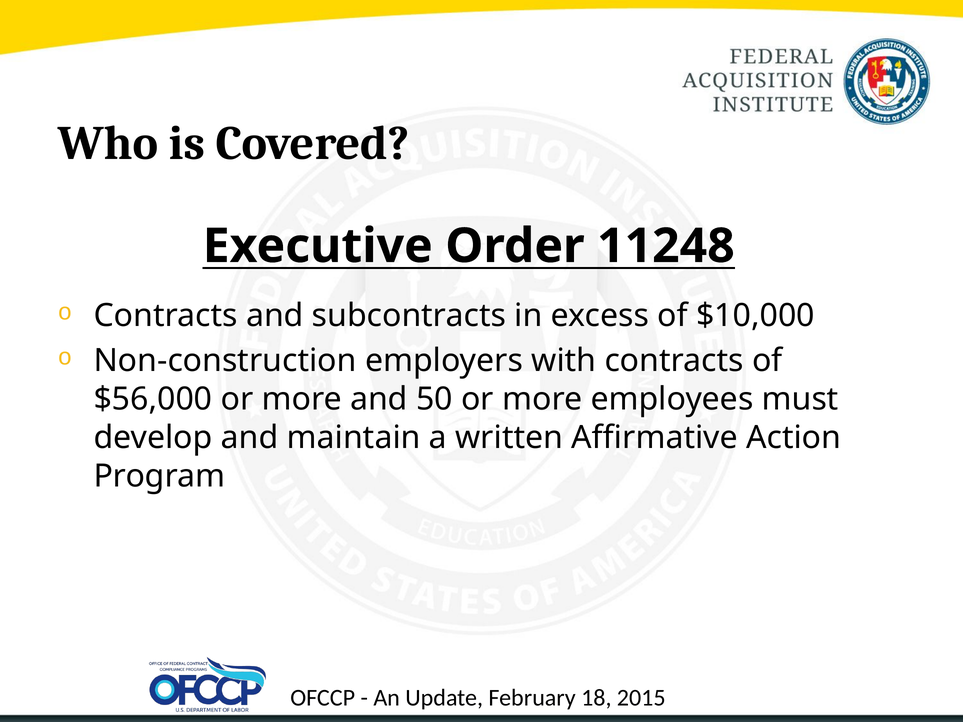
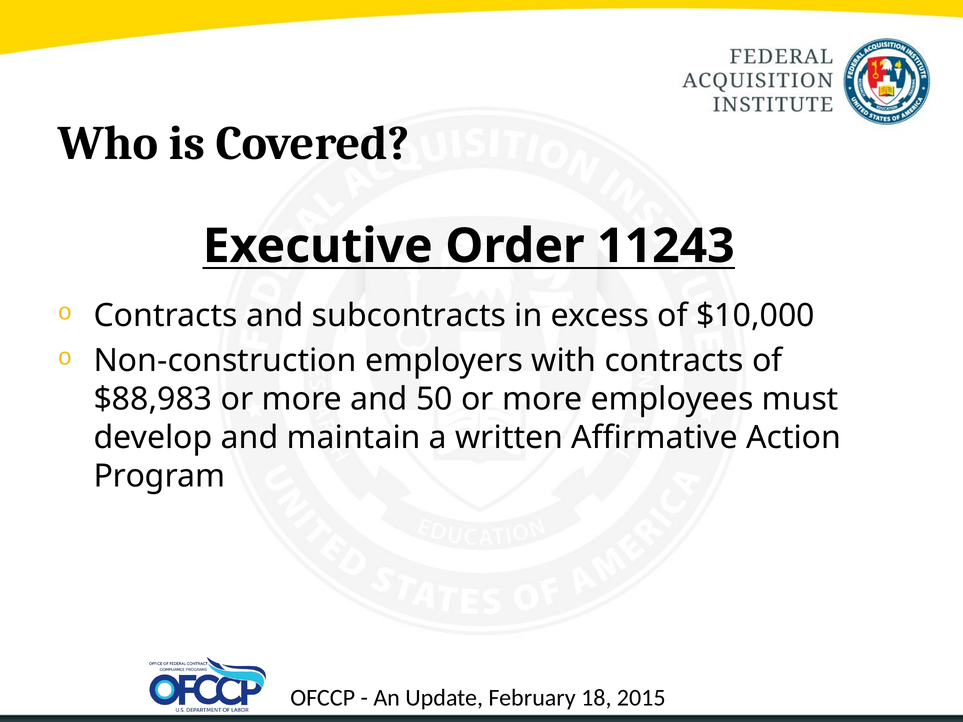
11248: 11248 -> 11243 (666, 246)
$56,000: $56,000 -> $88,983 (153, 399)
